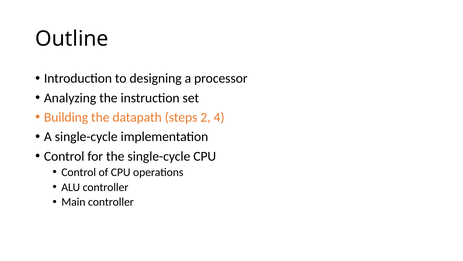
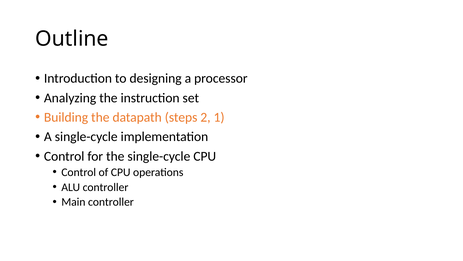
4: 4 -> 1 (219, 117)
